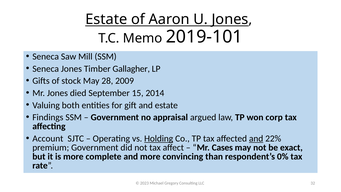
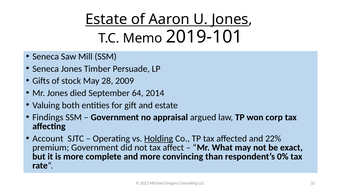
Gallagher: Gallagher -> Persuade (131, 69)
15: 15 -> 64 (138, 93)
and underline: present -> none (256, 138)
Cases: Cases -> What (222, 147)
